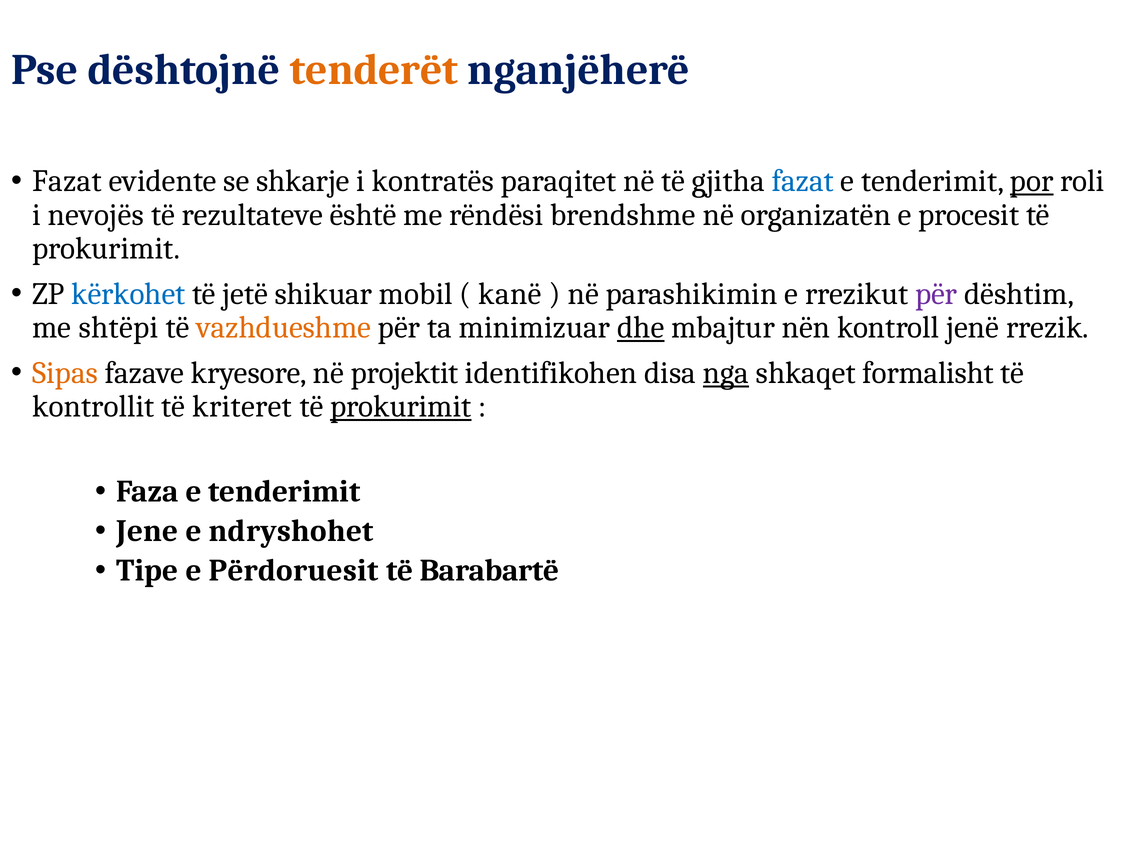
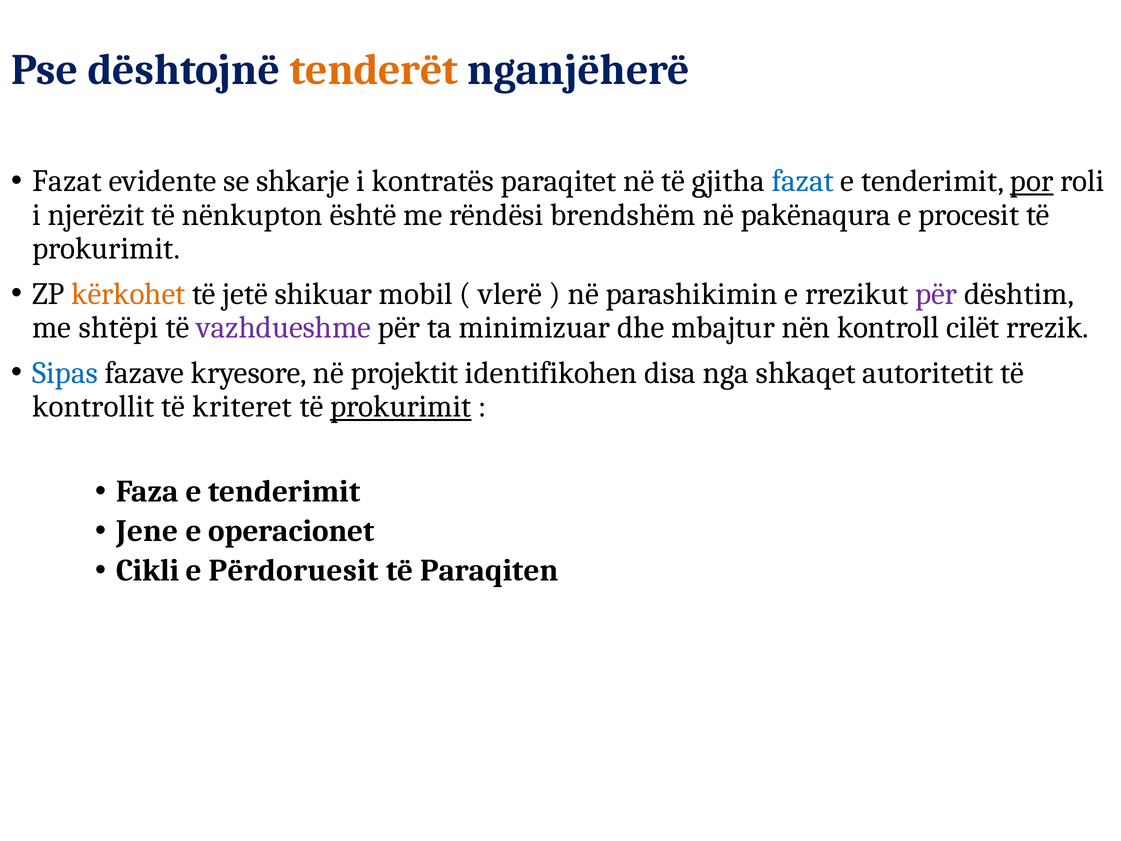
nevojës: nevojës -> njerëzit (96, 215)
rezultateve: rezultateve -> nënkupton (252, 215)
brendshme: brendshme -> brendshëm (623, 215)
organizatën: organizatën -> pakënaqura (816, 215)
kërkohet colour: blue -> orange (128, 294)
kanë: kanë -> vlerë (510, 294)
vazhdueshme colour: orange -> purple (284, 327)
dhe underline: present -> none (641, 327)
jenë: jenë -> cilët (973, 327)
Sipas colour: orange -> blue (65, 373)
nga underline: present -> none (726, 373)
formalisht: formalisht -> autoritetit (928, 373)
ndryshohet: ndryshohet -> operacionet (291, 531)
Tipe: Tipe -> Cikli (148, 570)
Barabartë: Barabartë -> Paraqiten (489, 570)
